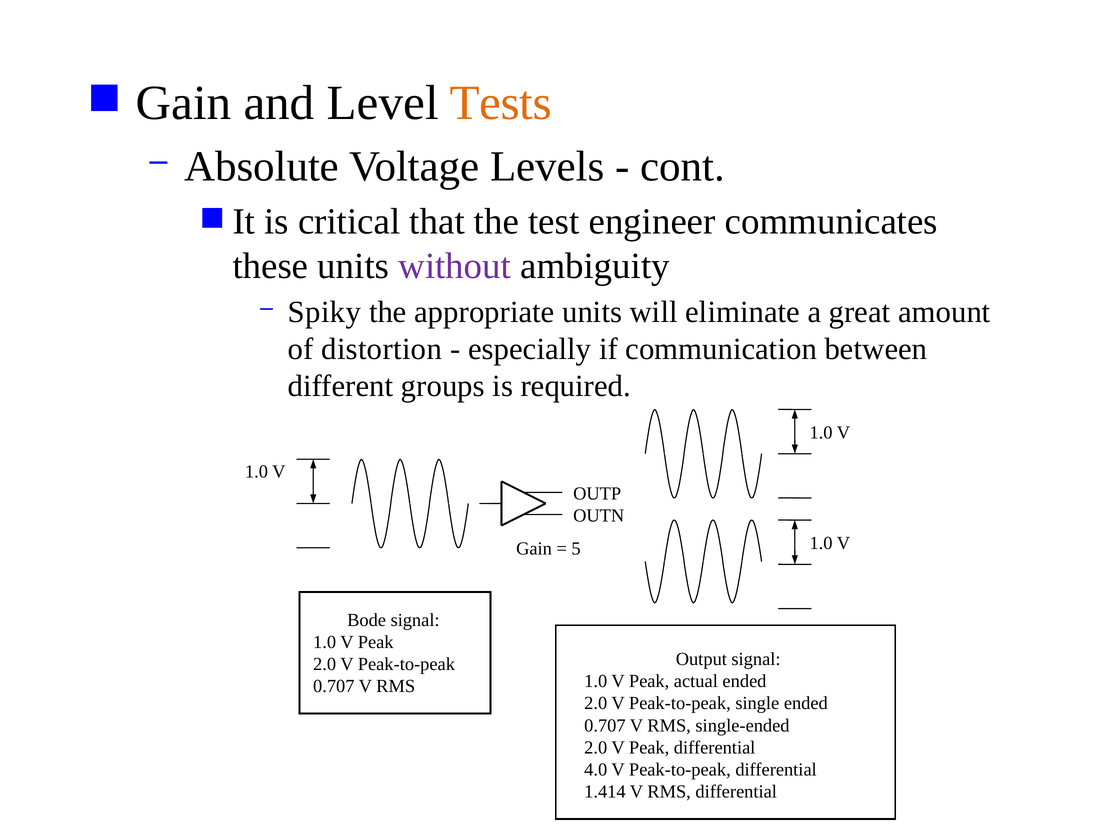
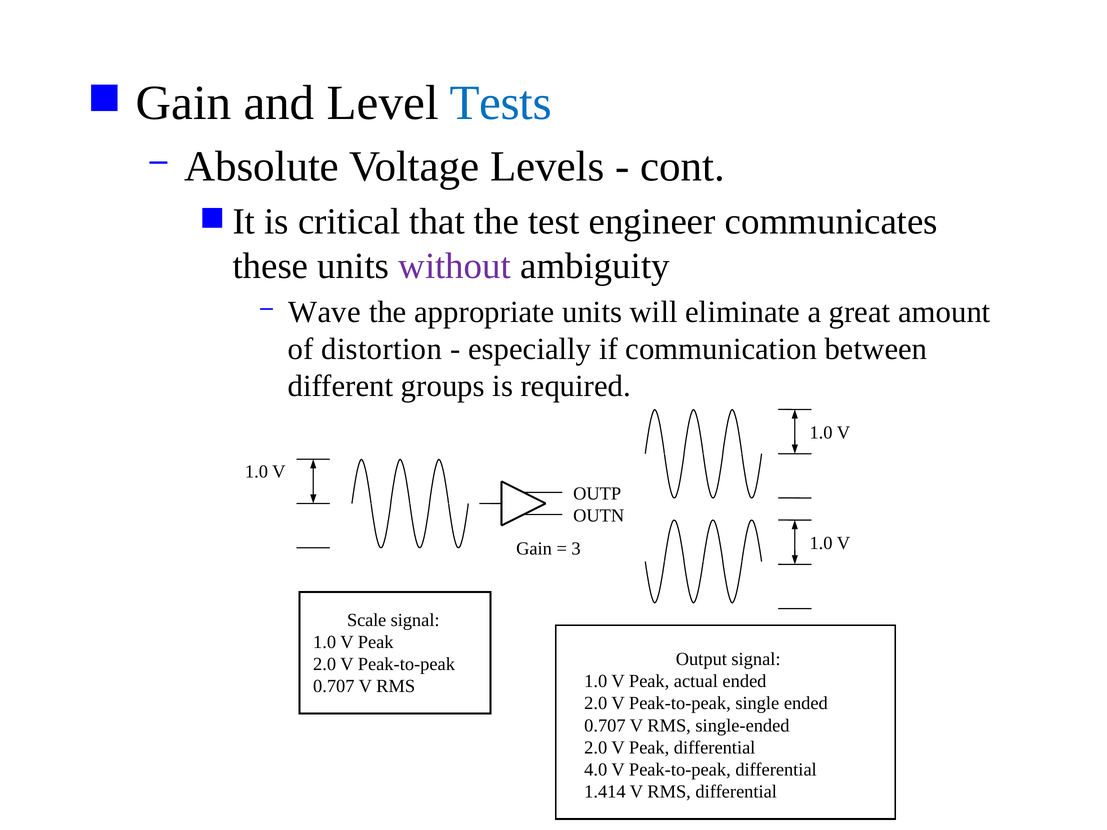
Tests colour: orange -> blue (501, 103)
Spiky: Spiky -> Wave (325, 312)
5: 5 -> 3 (576, 549)
Bode: Bode -> Scale (367, 620)
